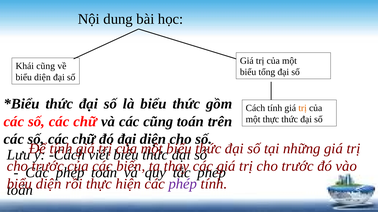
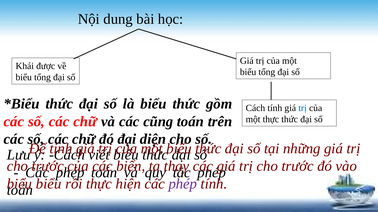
Khái cũng: cũng -> được (46, 66)
diện: diện -> tổng (42, 78)
trị colour: orange -> blue (303, 108)
diện: diện -> biểu (49, 184)
